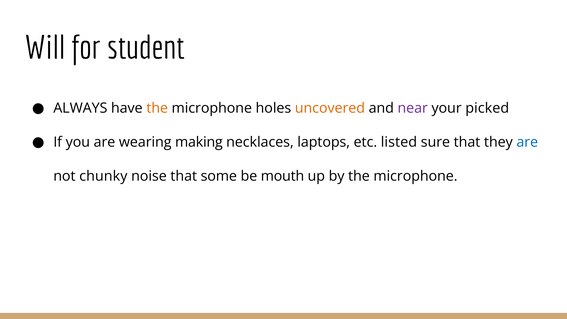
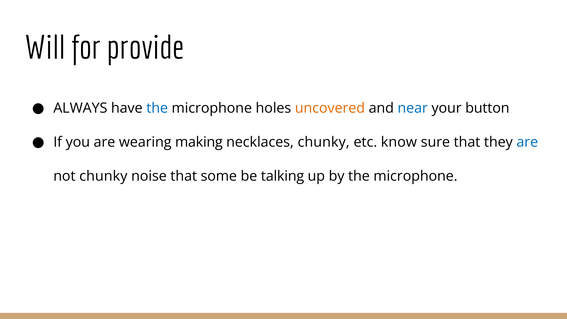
student: student -> provide (146, 48)
the colour: orange -> blue (157, 108)
near colour: purple -> blue (413, 108)
picked: picked -> button (487, 108)
necklaces laptops: laptops -> chunky (324, 142)
listed: listed -> know (399, 142)
mouth: mouth -> talking (283, 176)
